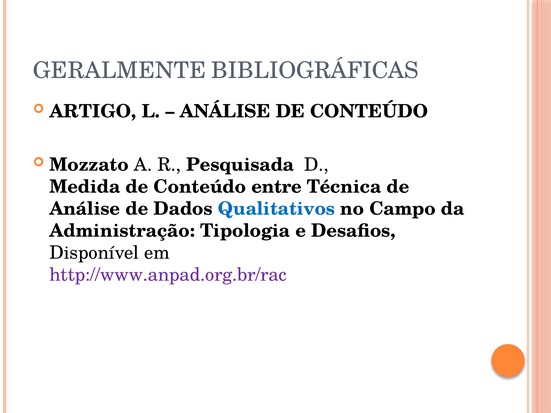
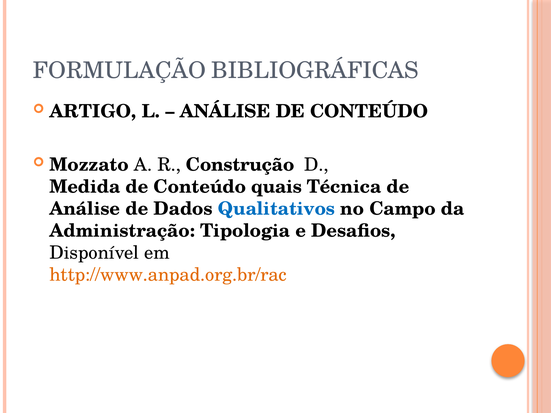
GERALMENTE: GERALMENTE -> FORMULAÇÃO (120, 71)
Pesquisada: Pesquisada -> Construção (240, 165)
entre: entre -> quais (277, 187)
http://www.anpad.org.br/rac colour: purple -> orange (168, 275)
